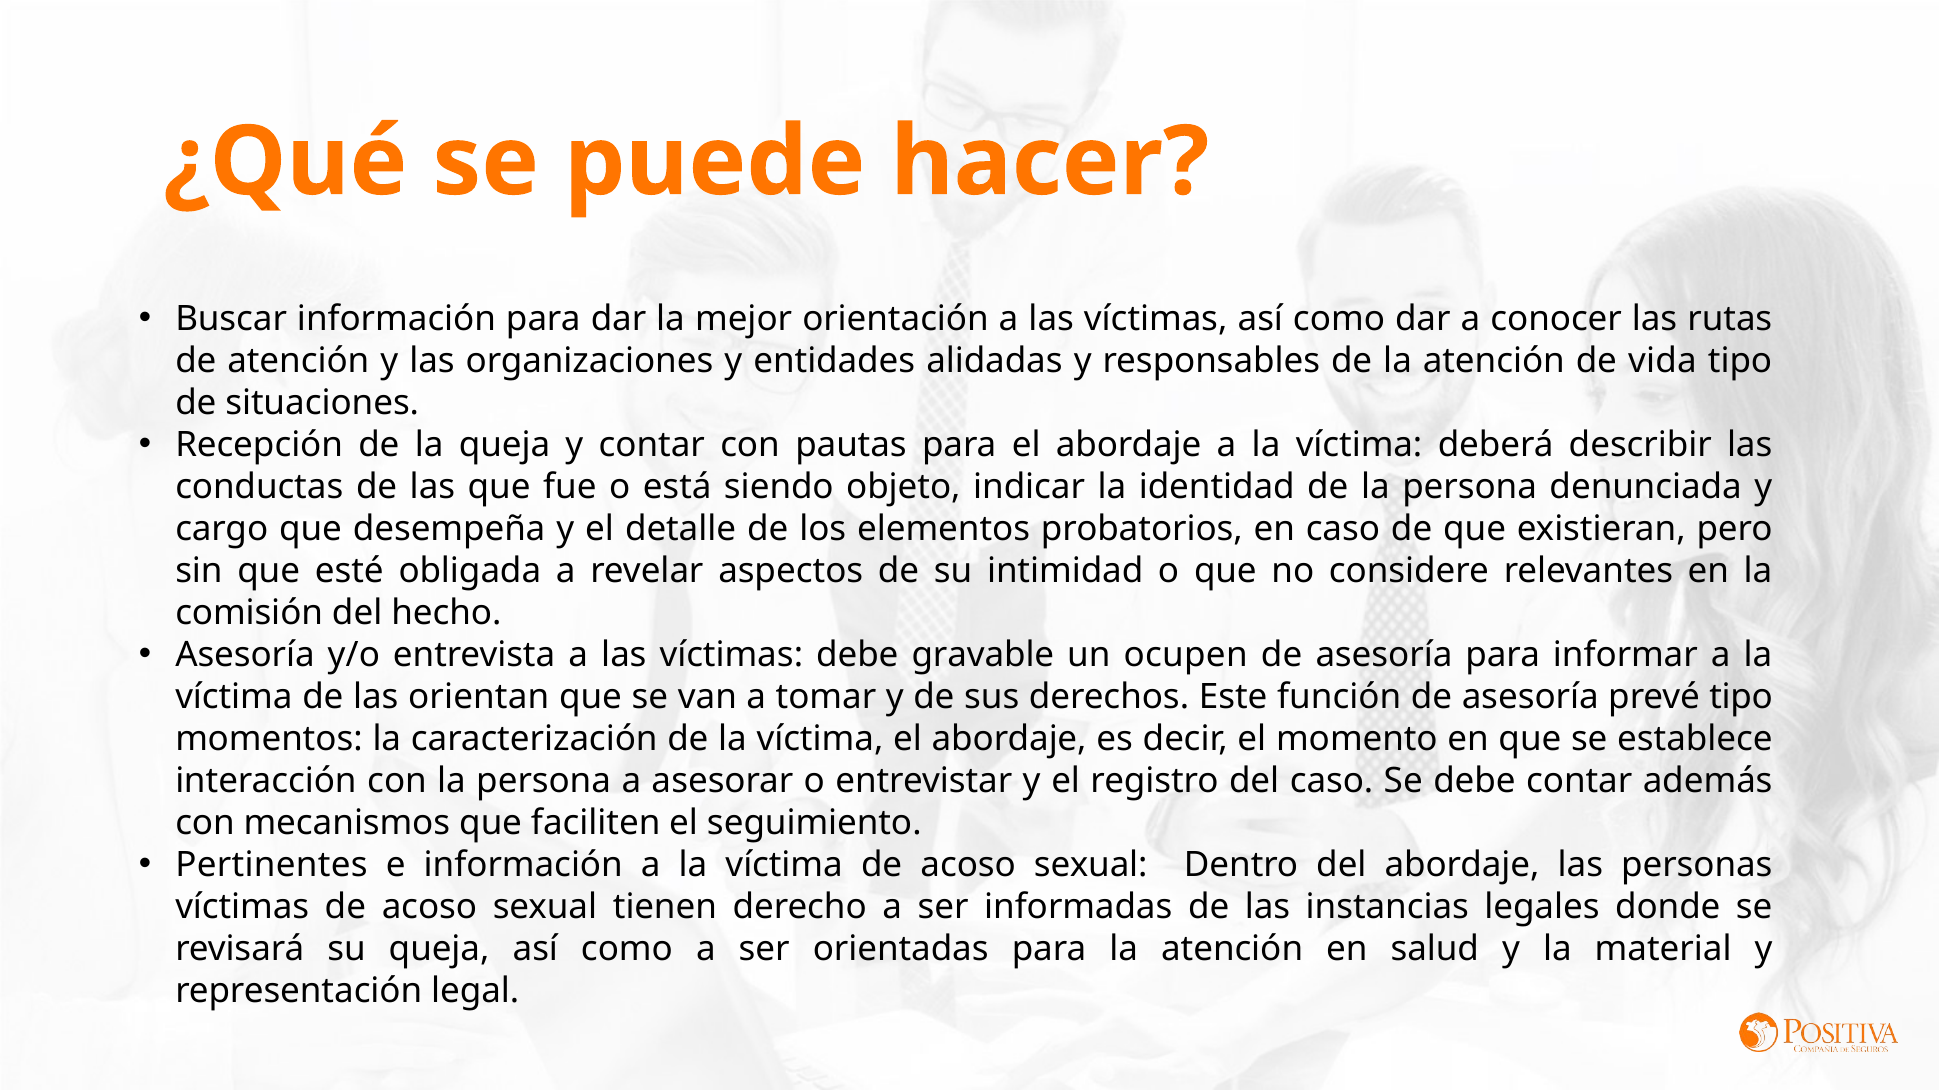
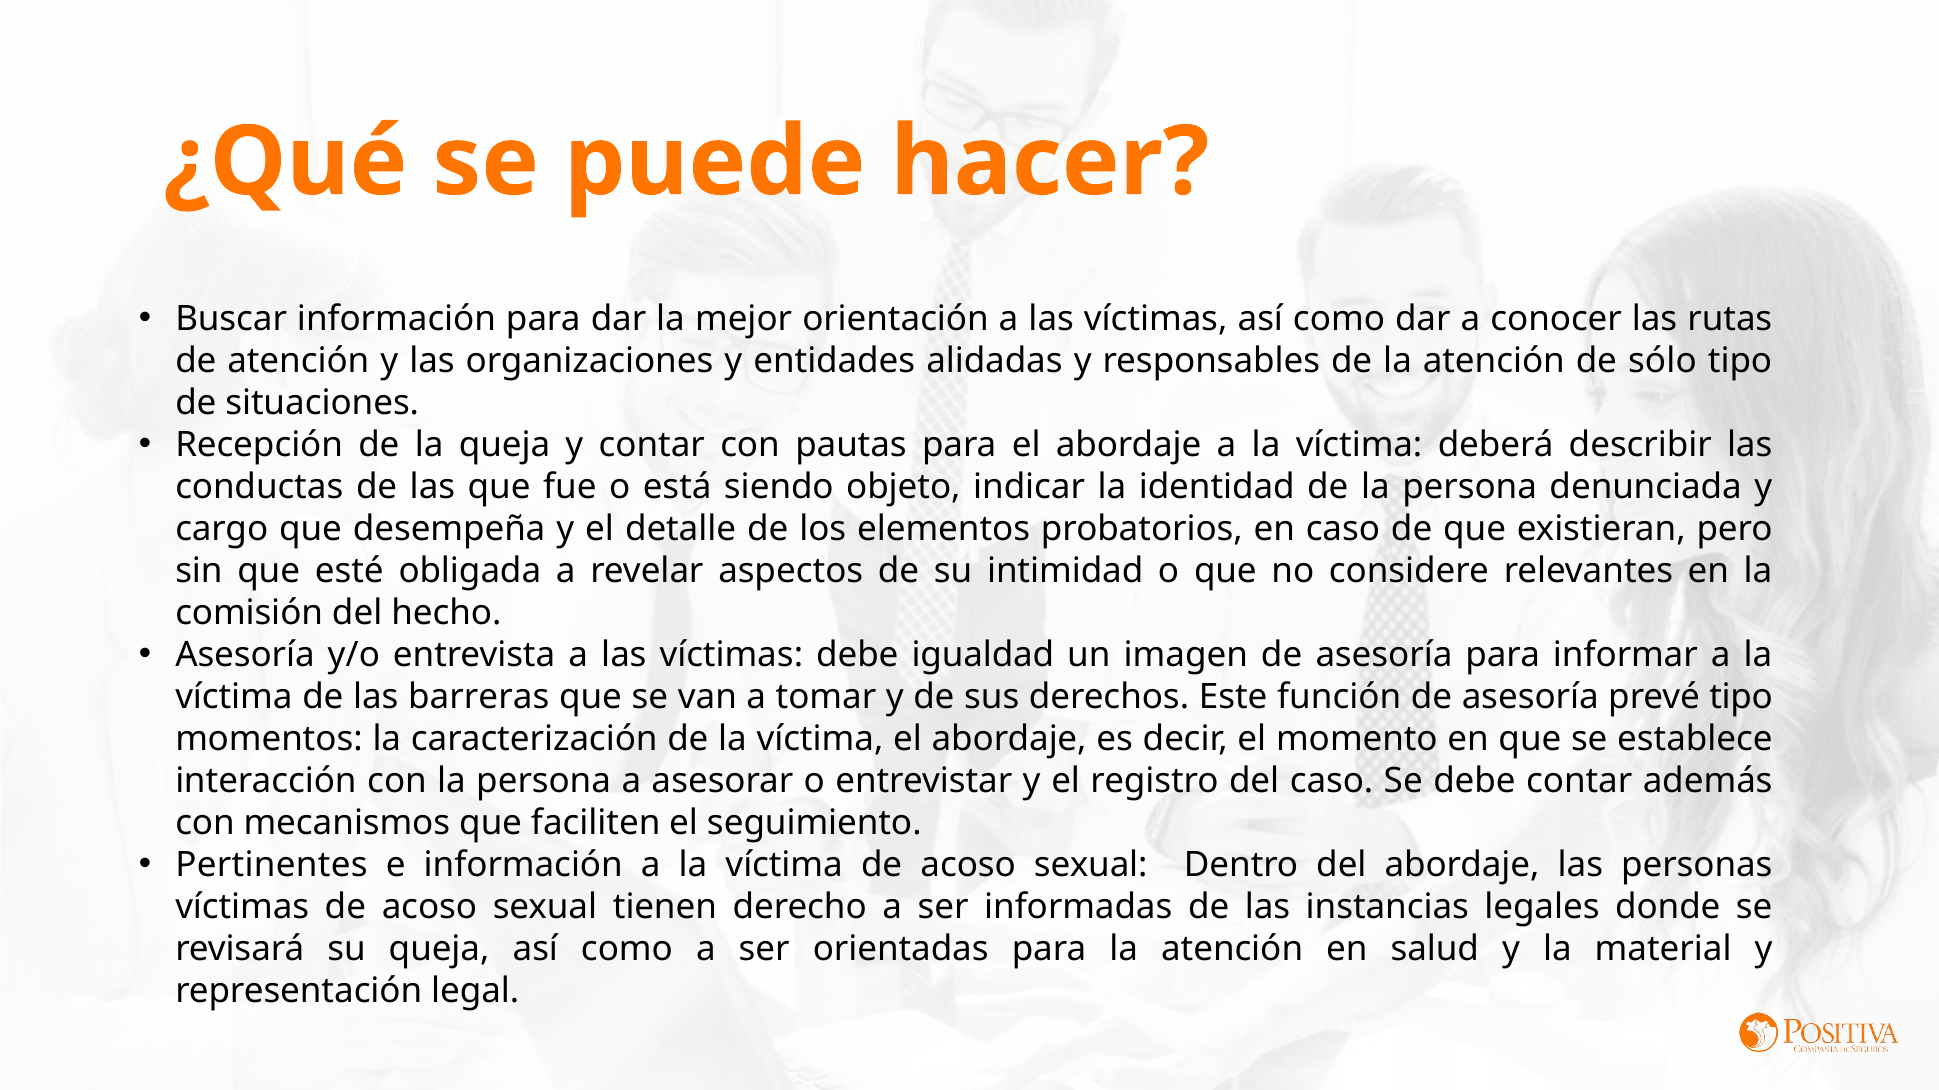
vida: vida -> sólo (1662, 361)
gravable: gravable -> igualdad (983, 655)
ocupen: ocupen -> imagen (1186, 655)
orientan: orientan -> barreras (479, 697)
